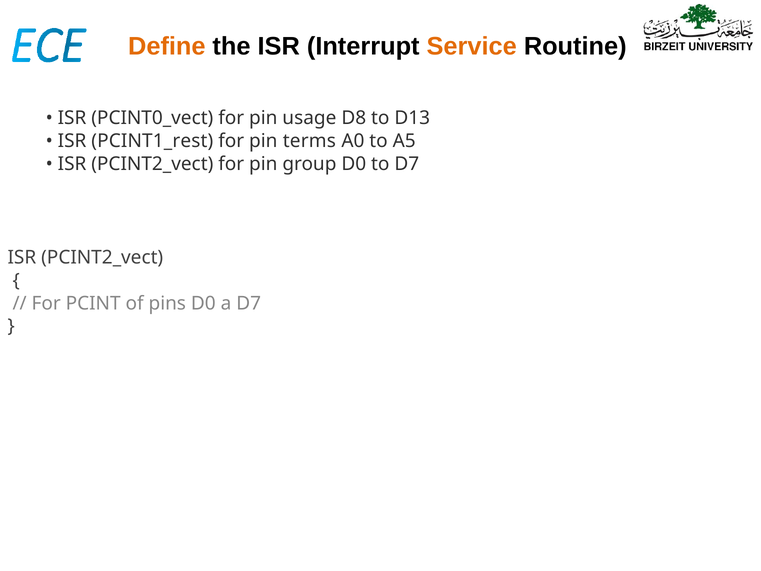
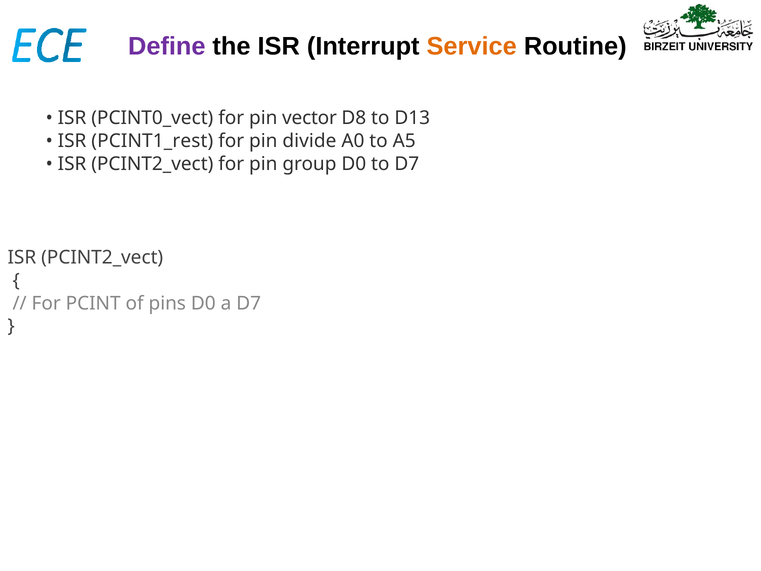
Define colour: orange -> purple (167, 46)
usage: usage -> vector (310, 118)
terms: terms -> divide (309, 141)
